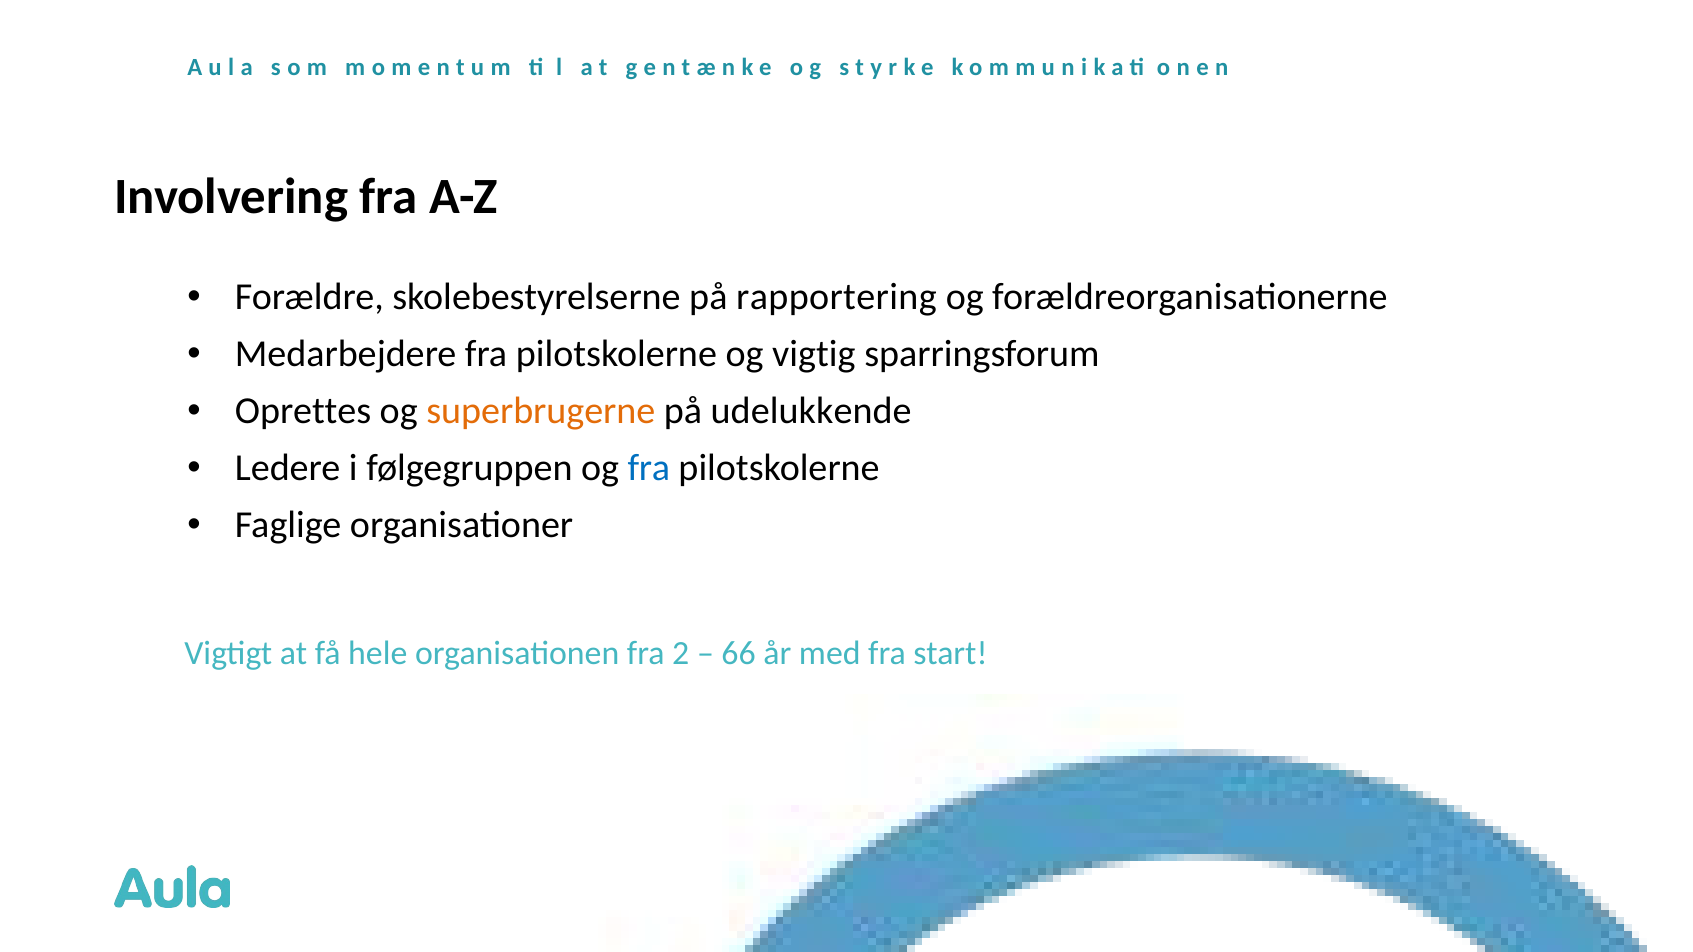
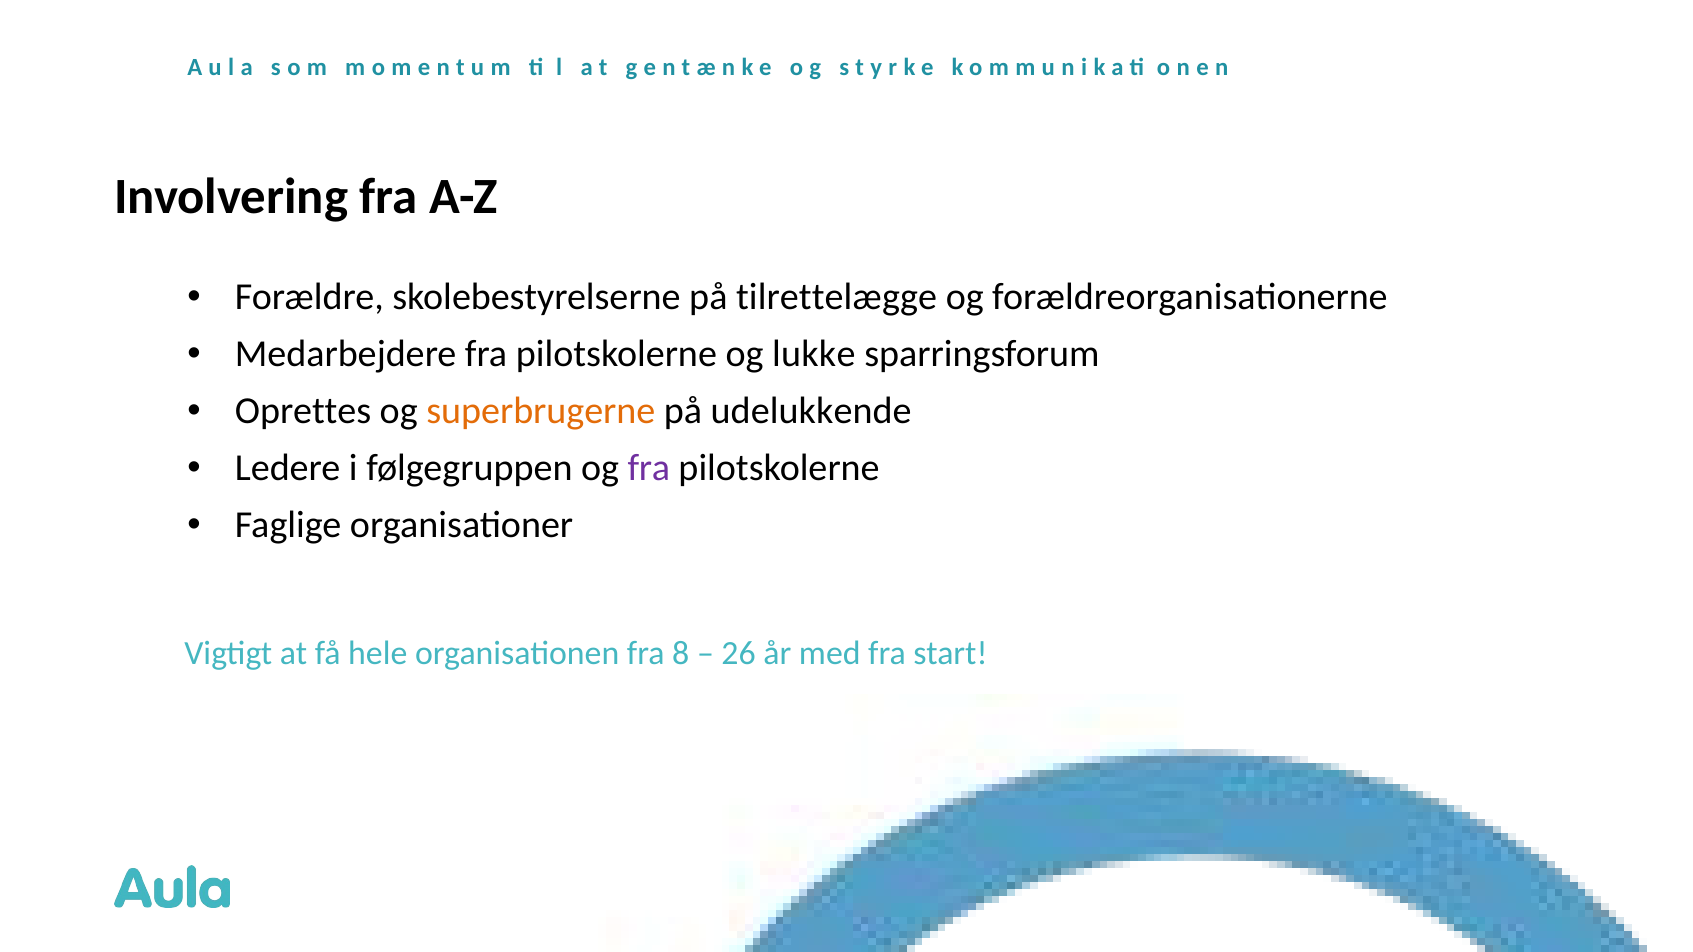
rapportering: rapportering -> tilrettelægge (837, 297)
vigtig: vigtig -> lukke (814, 354)
fra colour: blue -> purple (649, 468)
2: 2 -> 8 (681, 654)
66: 66 -> 26 (739, 654)
